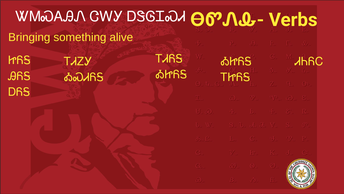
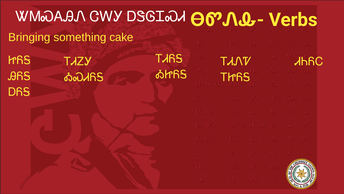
alive: alive -> cake (121, 37)
ᎣᏥᏲᎦ: ᎣᏥᏲᎦ -> ᎢᏗᏁᏤ (236, 61)
